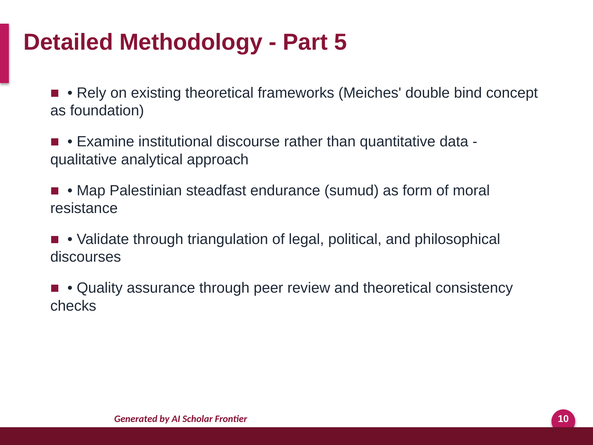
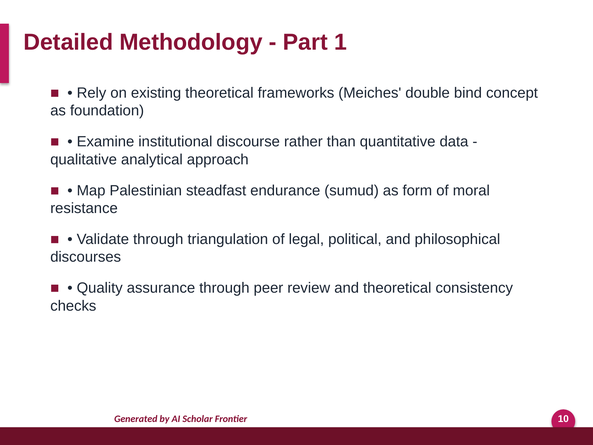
5: 5 -> 1 (340, 42)
